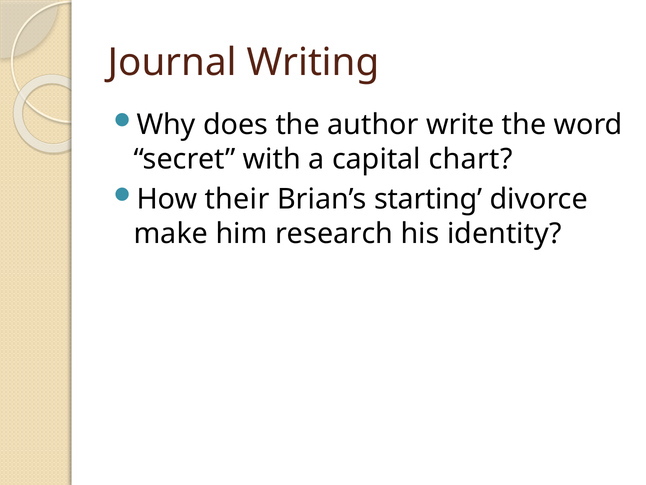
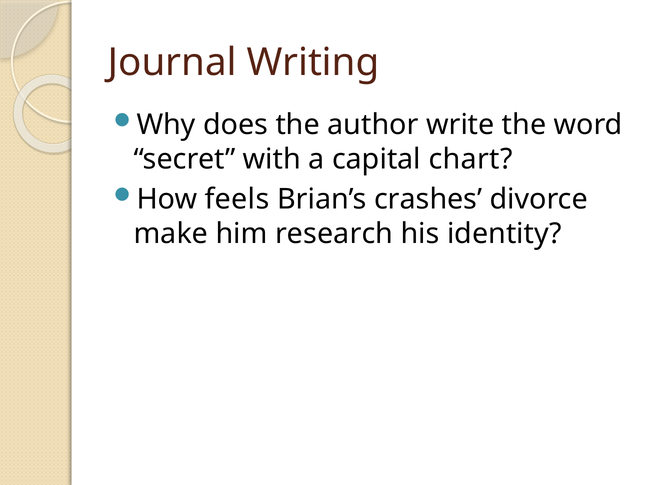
their: their -> feels (237, 199)
starting: starting -> crashes (428, 199)
